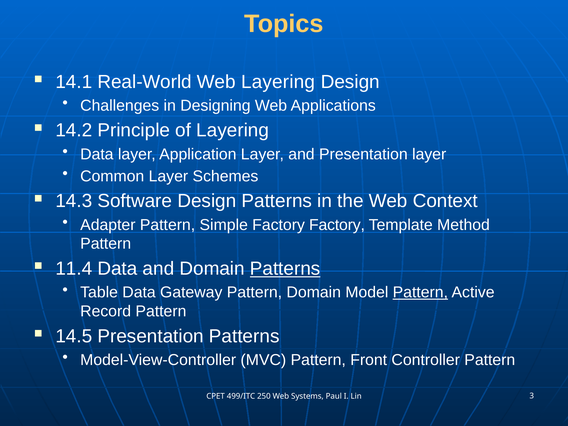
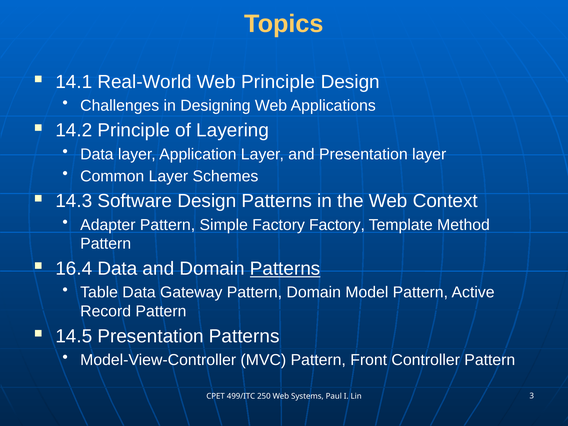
Web Layering: Layering -> Principle (278, 82)
11.4: 11.4 -> 16.4 (74, 269)
Pattern underline: present -> none (420, 292)
